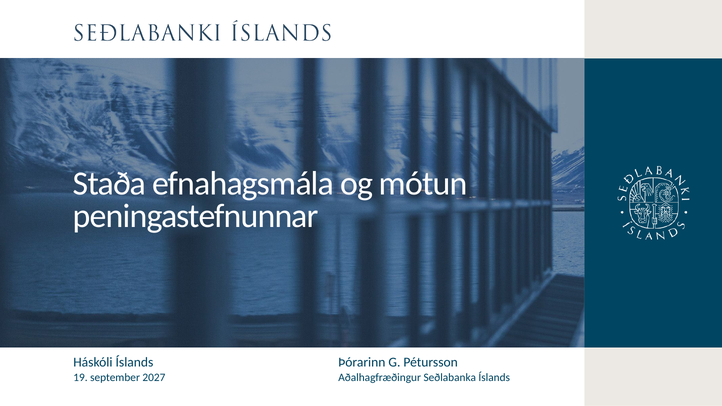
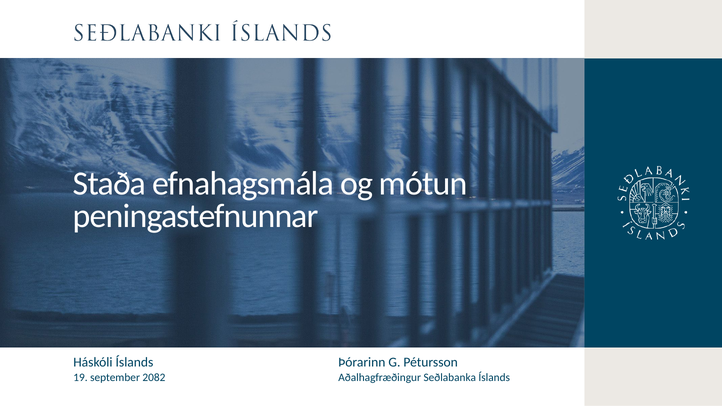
2027: 2027 -> 2082 (154, 378)
